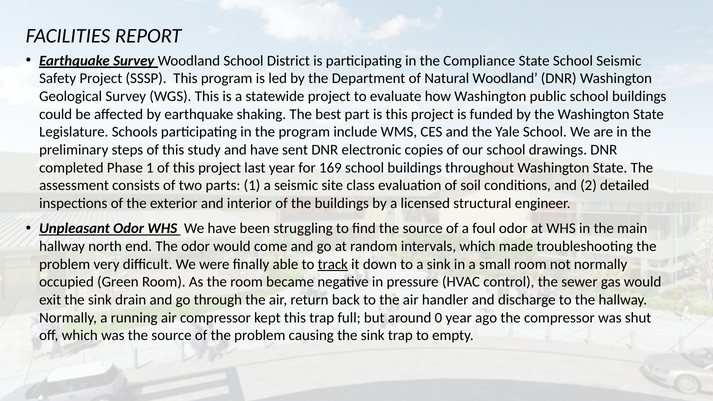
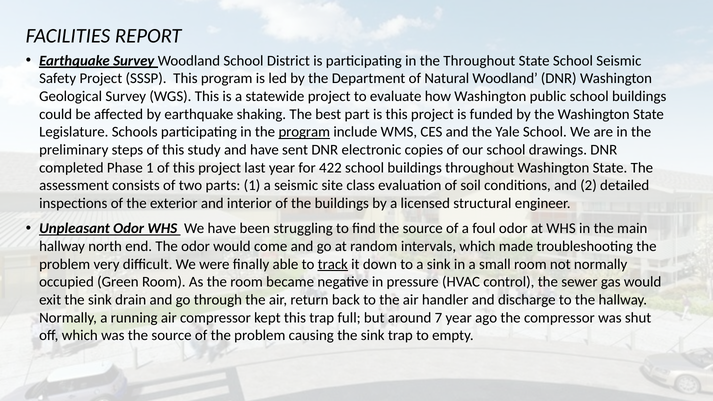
the Compliance: Compliance -> Throughout (479, 61)
program underline: none -> present (304, 132)
169: 169 -> 422 (330, 168)
0: 0 -> 7 (438, 318)
